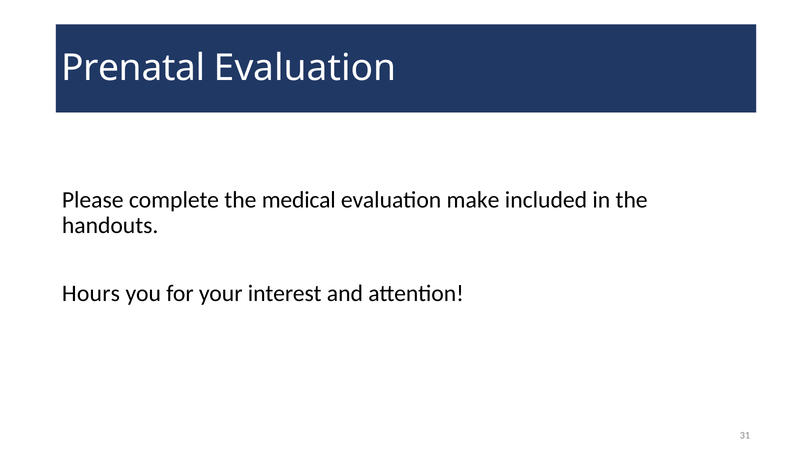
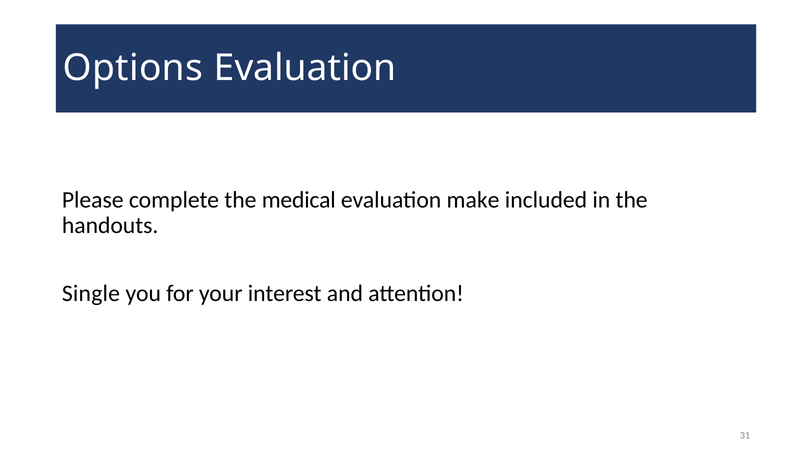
Prenatal: Prenatal -> Options (133, 68)
Hours: Hours -> Single (91, 294)
